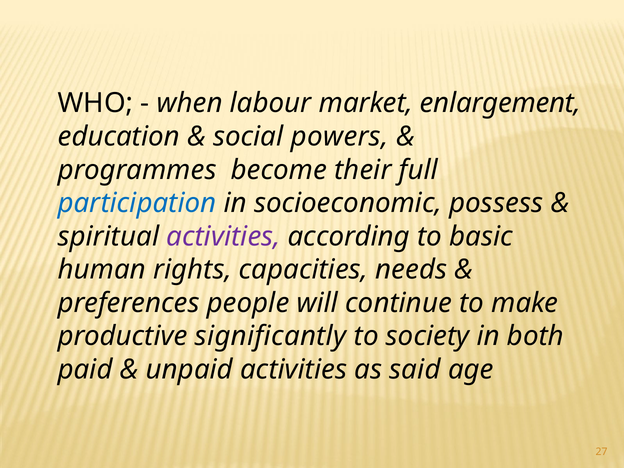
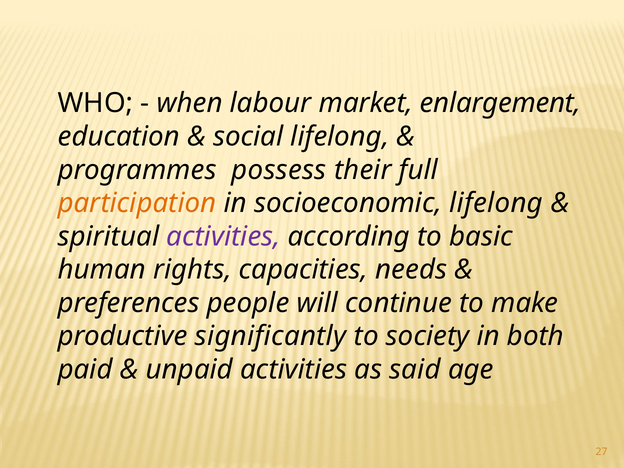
social powers: powers -> lifelong (340, 137)
become: become -> possess (279, 170)
participation colour: blue -> orange (137, 203)
socioeconomic possess: possess -> lifelong (496, 203)
